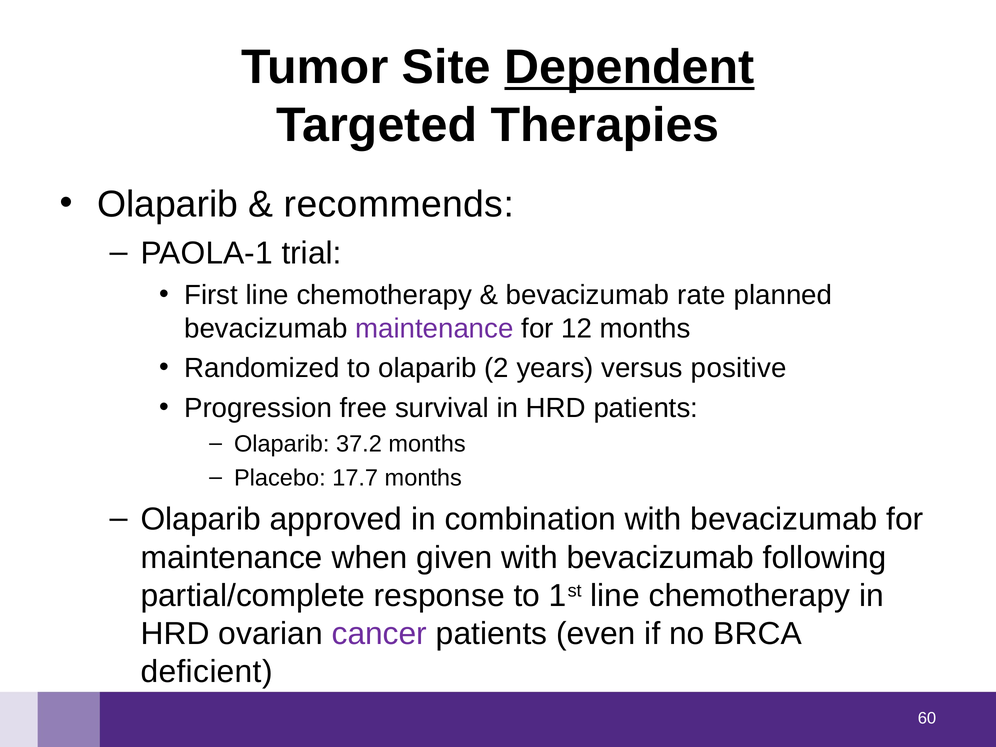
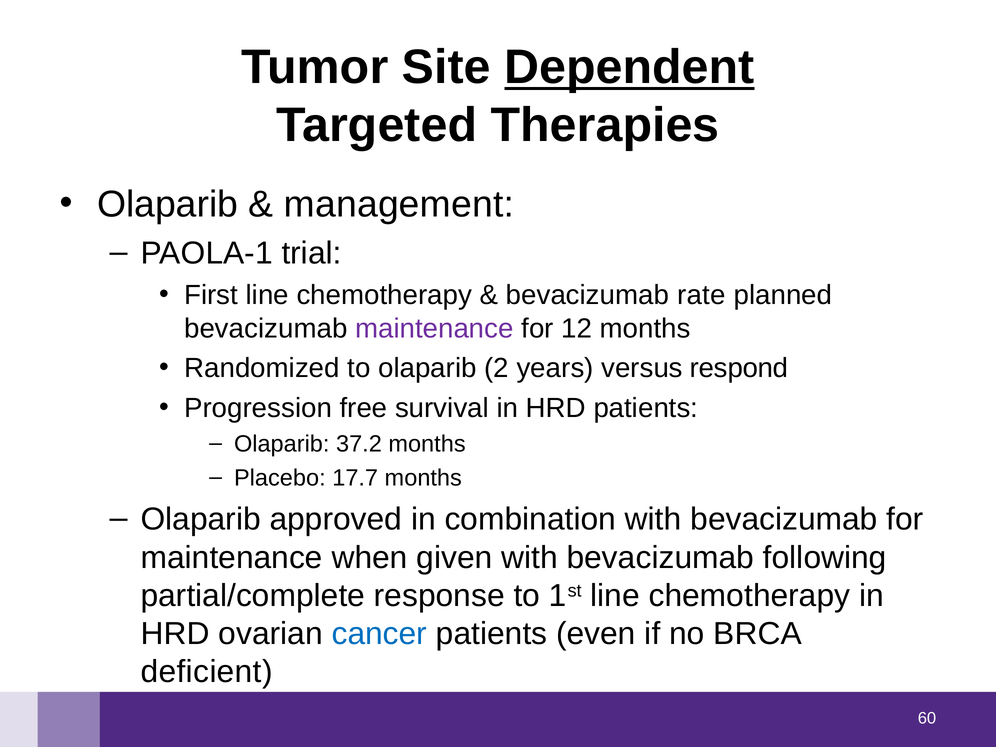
recommends: recommends -> management (399, 204)
positive: positive -> respond (739, 368)
cancer colour: purple -> blue (379, 634)
